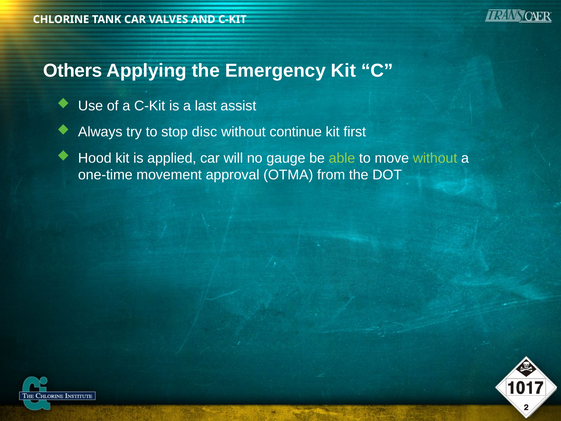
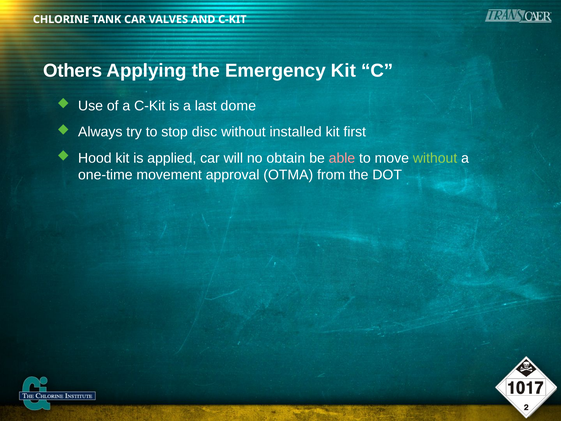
assist: assist -> dome (238, 106)
continue: continue -> installed (296, 132)
gauge: gauge -> obtain (286, 158)
able colour: light green -> pink (342, 158)
